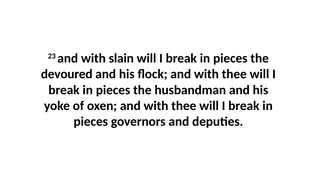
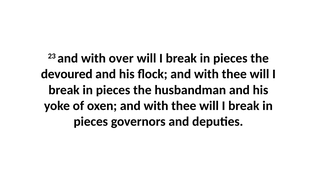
slain: slain -> over (121, 58)
